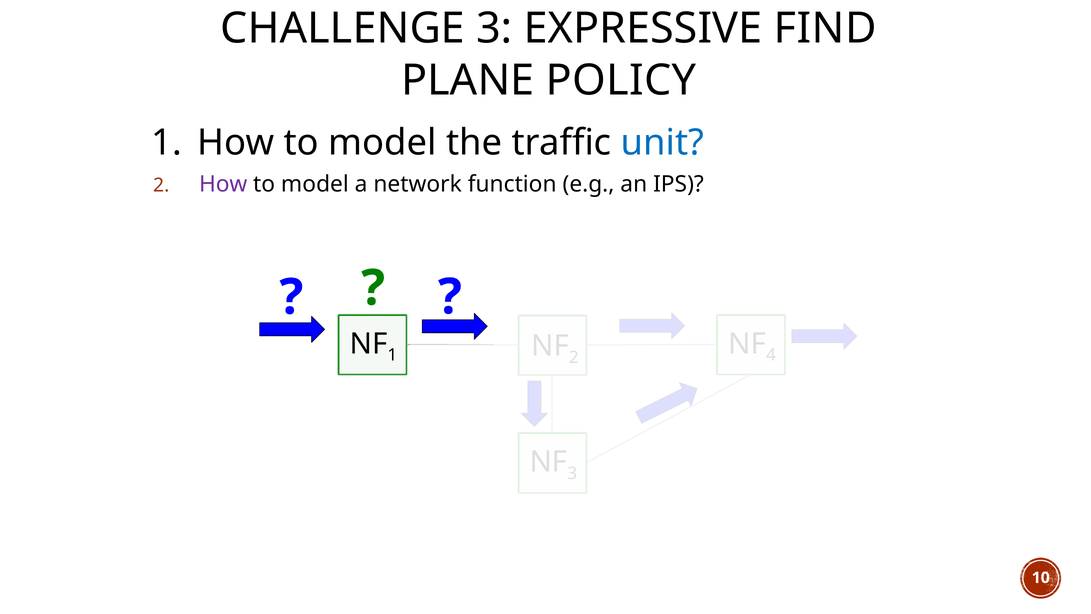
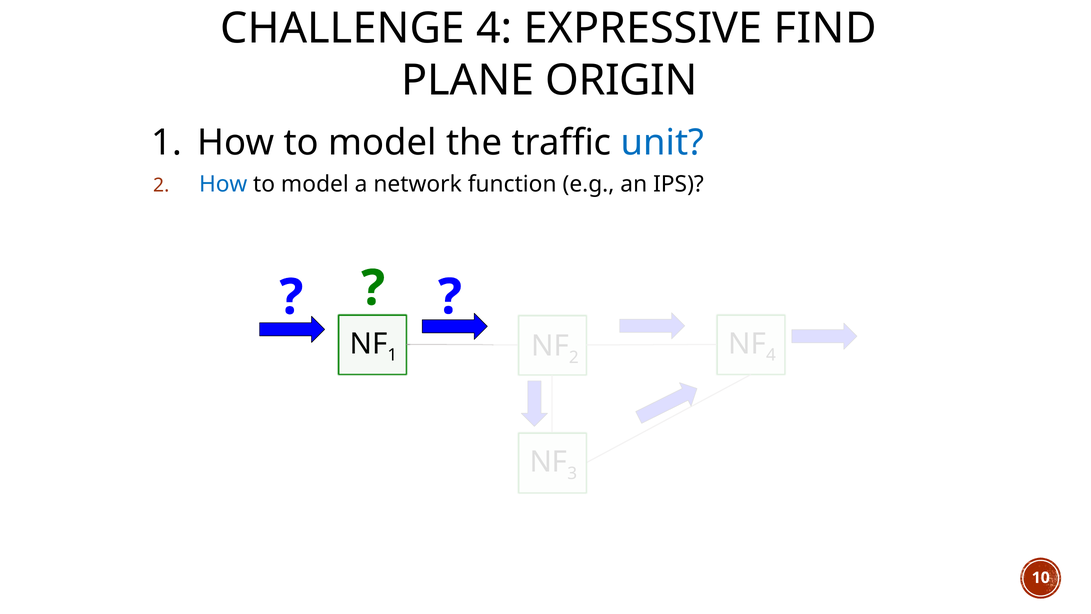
CHALLENGE 3: 3 -> 4 (494, 28)
POLICY: POLICY -> ORIGIN (621, 80)
How colour: purple -> blue (223, 184)
